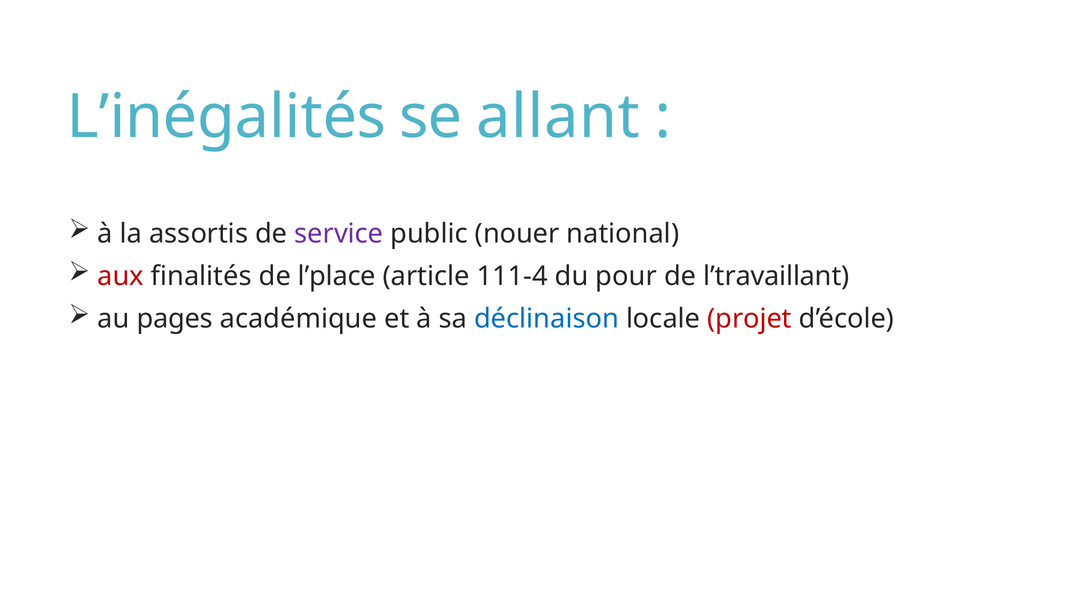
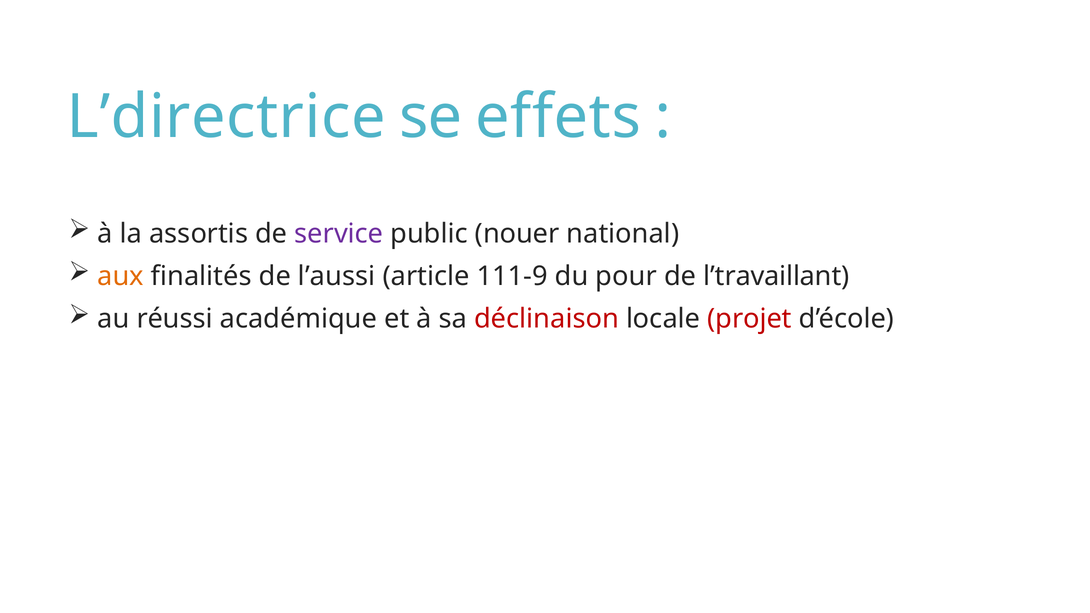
L’inégalités: L’inégalités -> L’directrice (226, 117)
allant: allant -> effets (558, 117)
aux colour: red -> orange (121, 276)
l’place: l’place -> l’aussi (337, 276)
111-4: 111-4 -> 111-9 (512, 276)
pages: pages -> réussi (175, 319)
déclinaison colour: blue -> red (547, 319)
